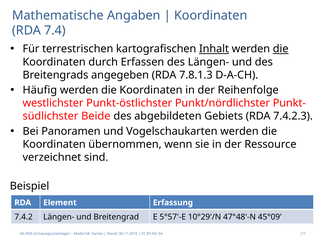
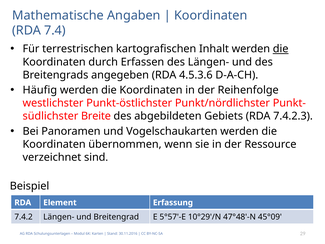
Inhalt underline: present -> none (214, 49)
7.8.1.3: 7.8.1.3 -> 4.5.3.6 (196, 75)
Beide: Beide -> Breite (96, 116)
